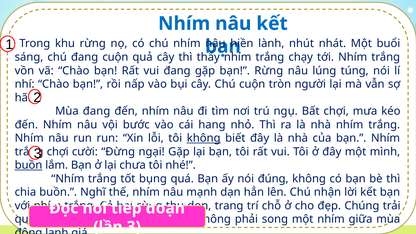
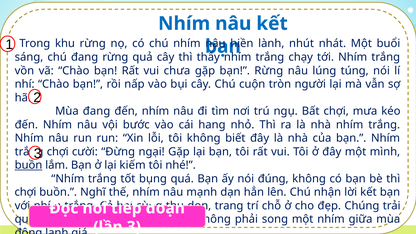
đang cuộn: cuộn -> rừng (115, 57)
vui đang: đang -> chưa (177, 71)
không underline: present -> none (204, 138)
chưa: chưa -> kiếm (133, 165)
chia: chia -> chợi (25, 192)
